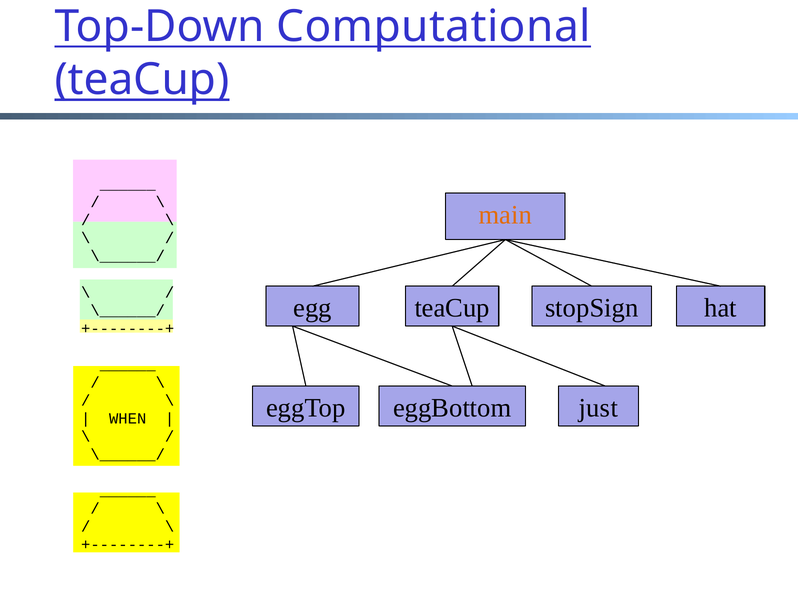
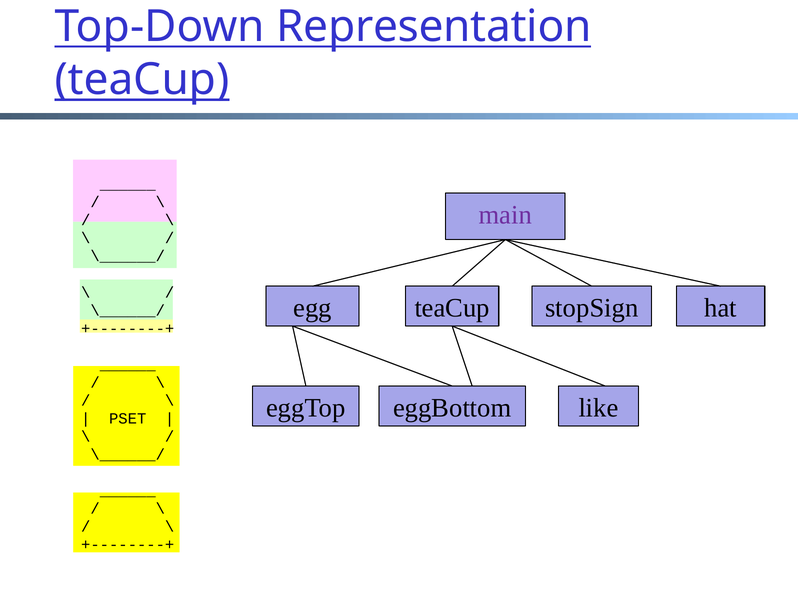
Computational: Computational -> Representation (434, 26)
main colour: orange -> purple (505, 215)
just: just -> like (598, 407)
WHEN: WHEN -> PSET (128, 418)
